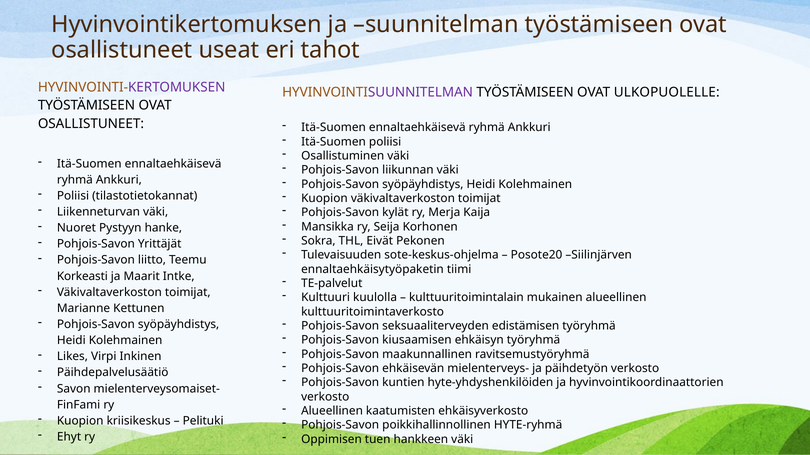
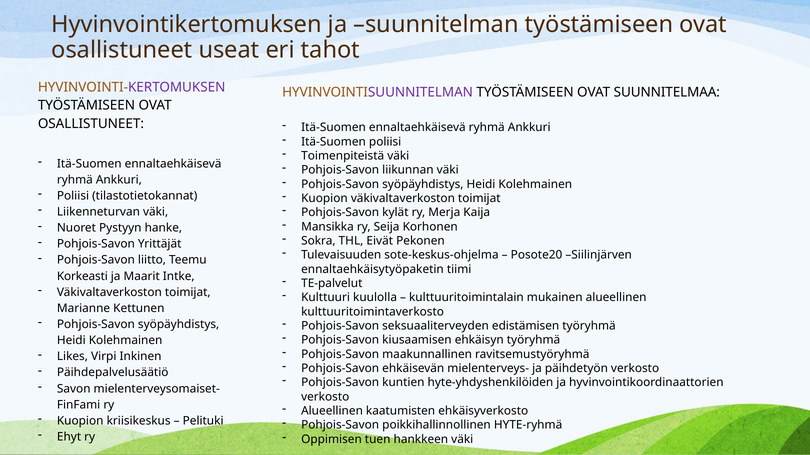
ULKOPUOLELLE: ULKOPUOLELLE -> SUUNNITELMAA (667, 92)
Osallistuminen: Osallistuminen -> Toimenpiteistä (343, 156)
